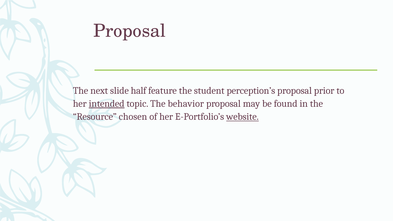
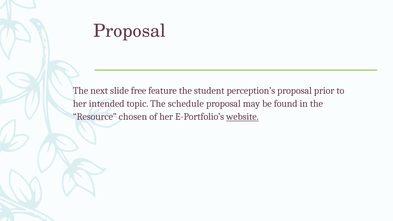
half: half -> free (139, 91)
intended underline: present -> none (107, 104)
behavior: behavior -> schedule (186, 104)
